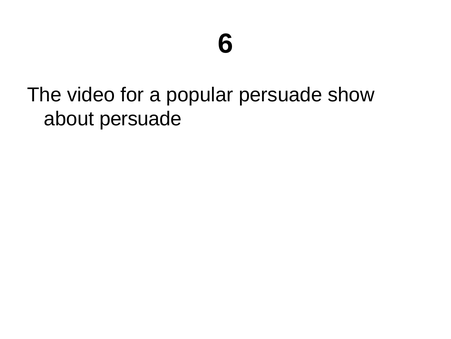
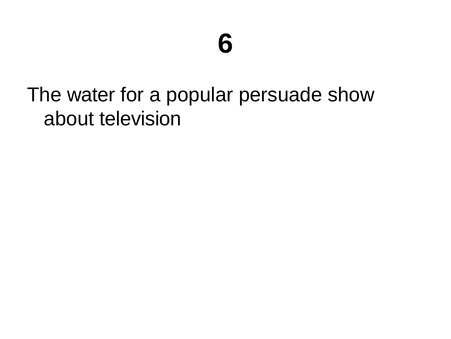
video: video -> water (91, 95)
about persuade: persuade -> television (140, 119)
